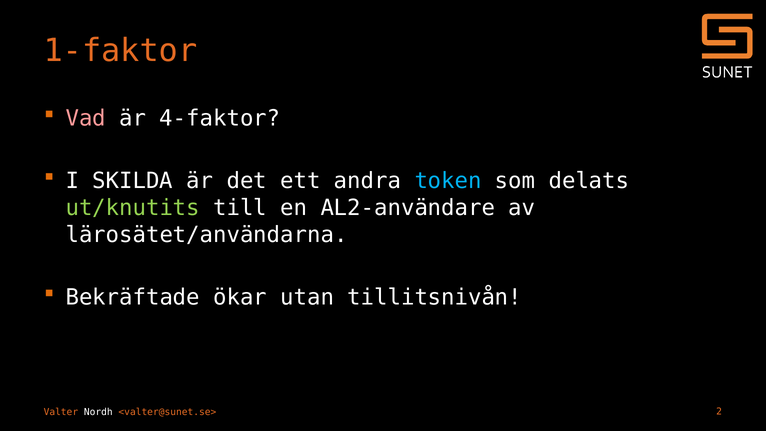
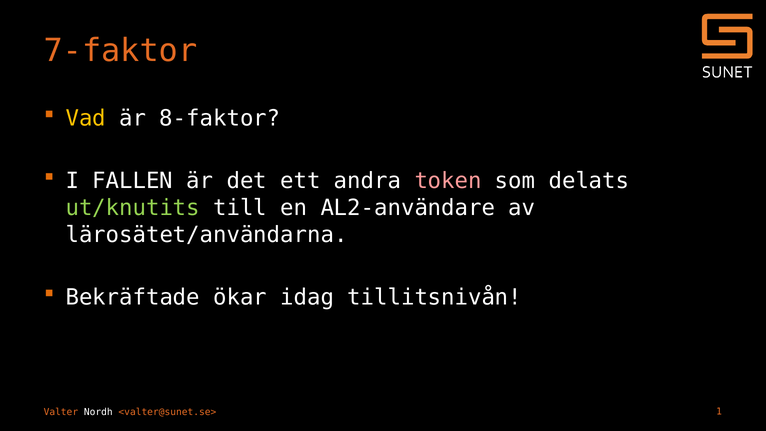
1-faktor: 1-faktor -> 7-faktor (120, 51)
Vad colour: pink -> yellow (86, 118)
4-faktor: 4-faktor -> 8-faktor (220, 118)
SKILDA: SKILDA -> FALLEN (133, 181)
token colour: light blue -> pink (448, 181)
utan: utan -> idag (307, 297)
2: 2 -> 1 (719, 411)
